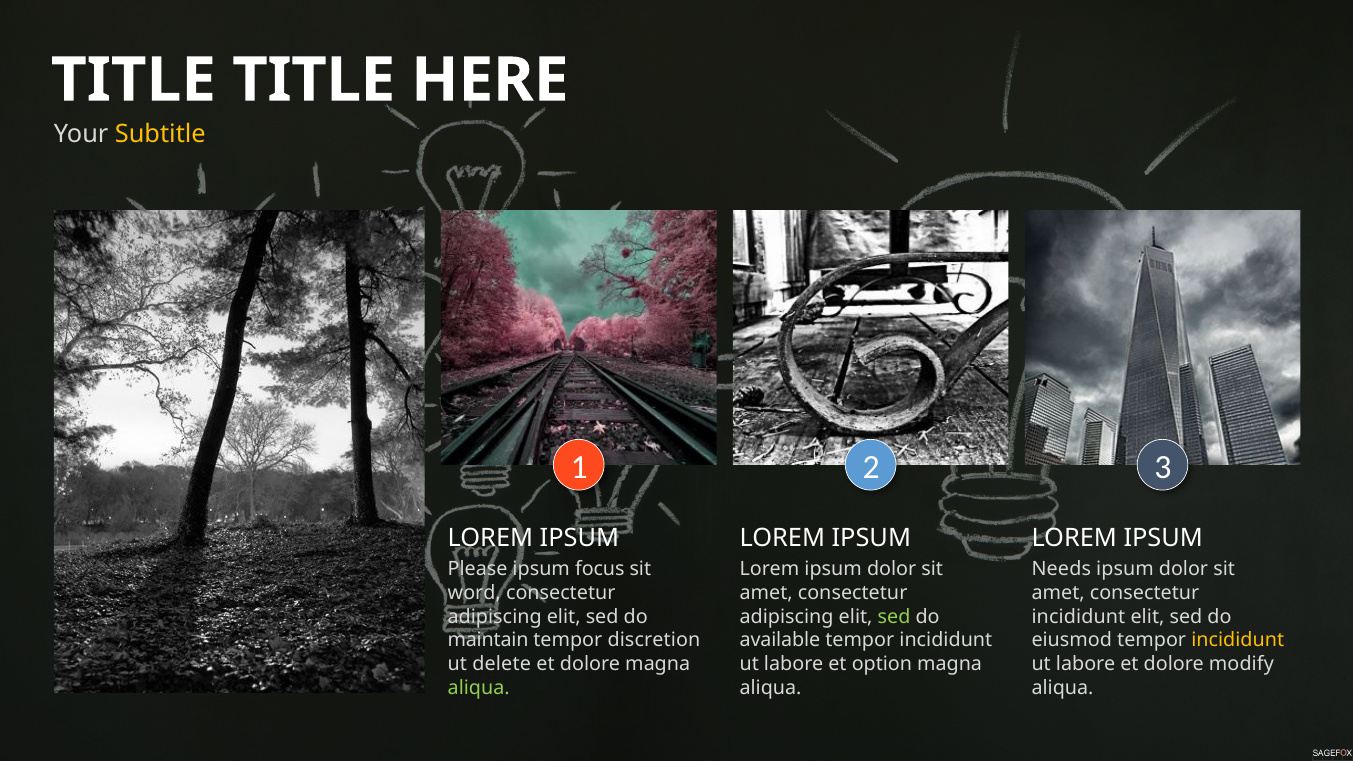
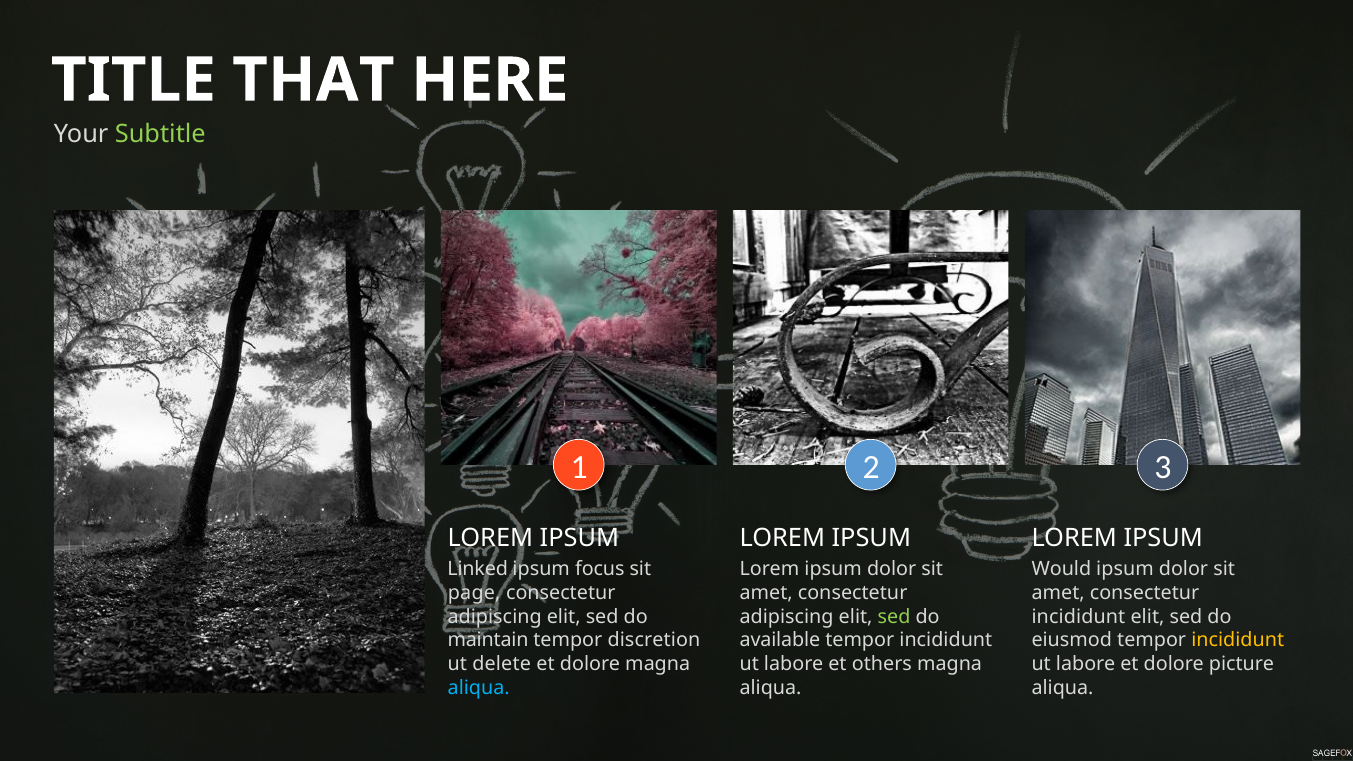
TITLE TITLE: TITLE -> THAT (313, 80)
Subtitle colour: yellow -> light green (160, 134)
Please: Please -> Linked (478, 569)
Needs: Needs -> Would (1061, 569)
word: word -> page (474, 593)
option: option -> others (882, 664)
modify: modify -> picture (1241, 664)
aliqua colour: light green -> light blue (479, 688)
